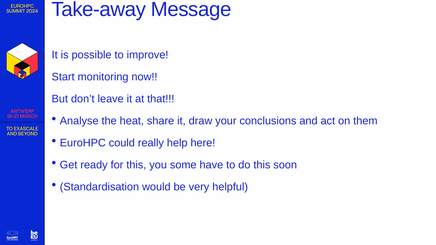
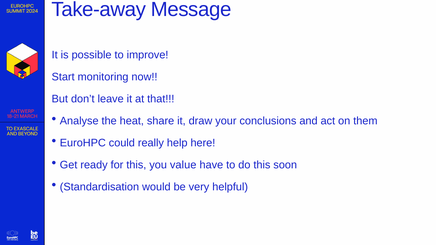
some: some -> value (183, 165)
